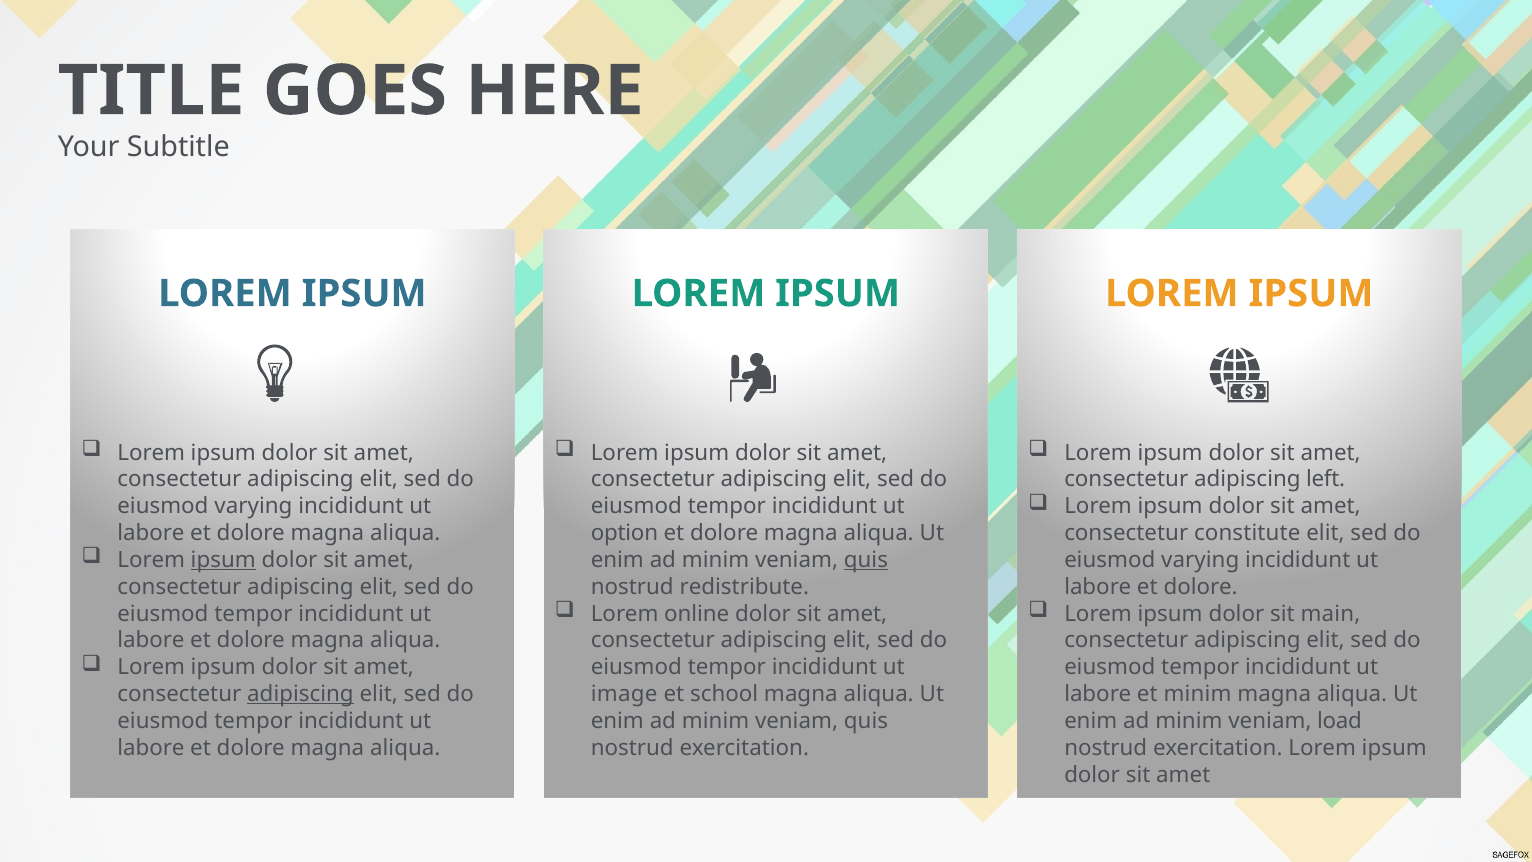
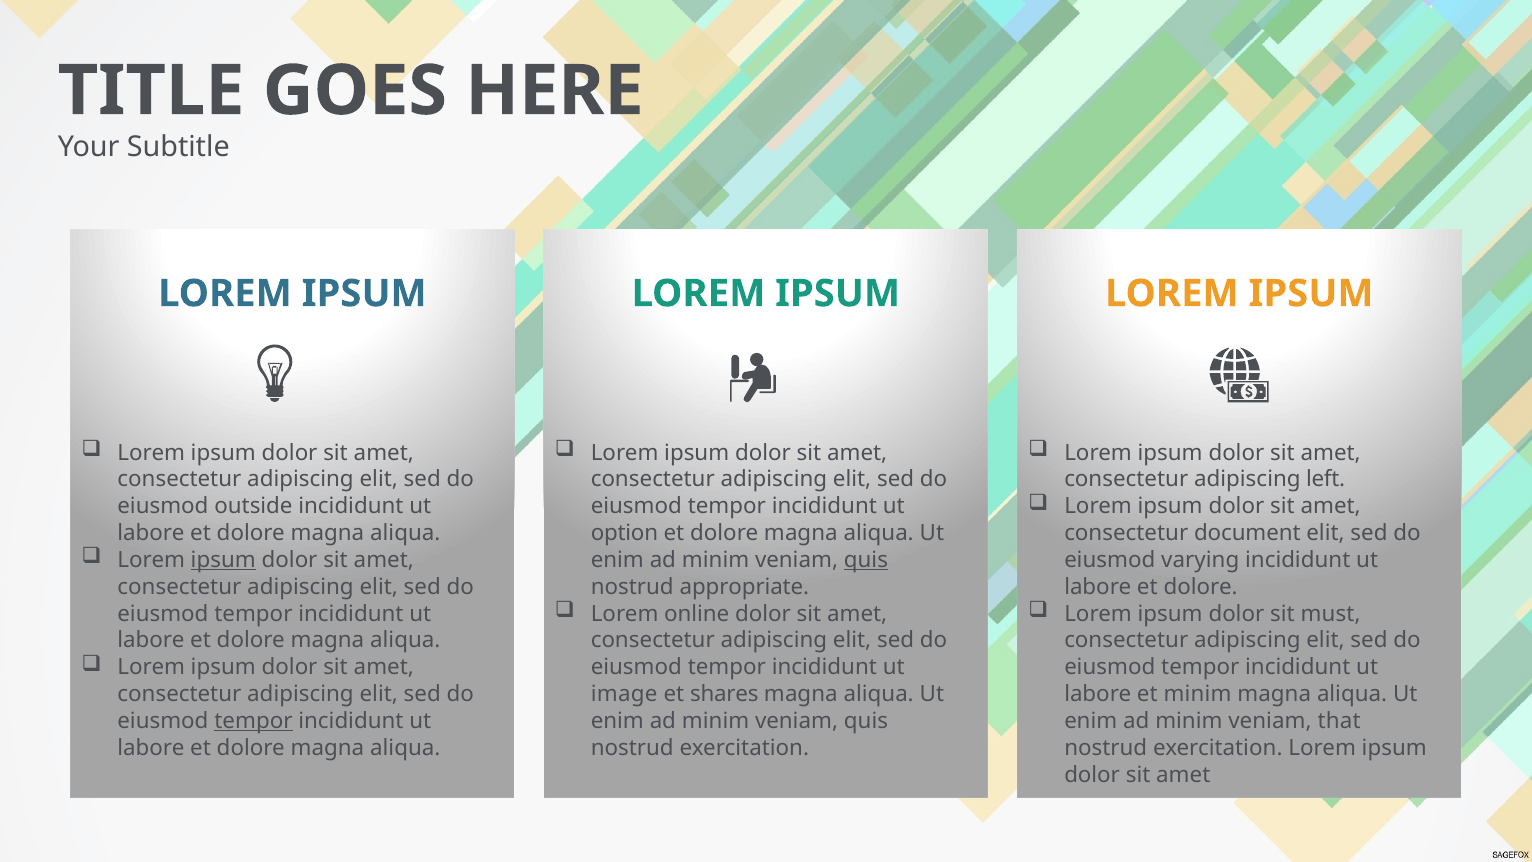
varying: varying -> outside (253, 506)
constitute: constitute -> document (1247, 533)
redistribute: redistribute -> appropriate (744, 587)
main: main -> must (1331, 614)
adipiscing underline: present -> none (300, 694)
school: school -> shares (724, 694)
tempor underline: none -> present (253, 721)
load: load -> that (1339, 721)
